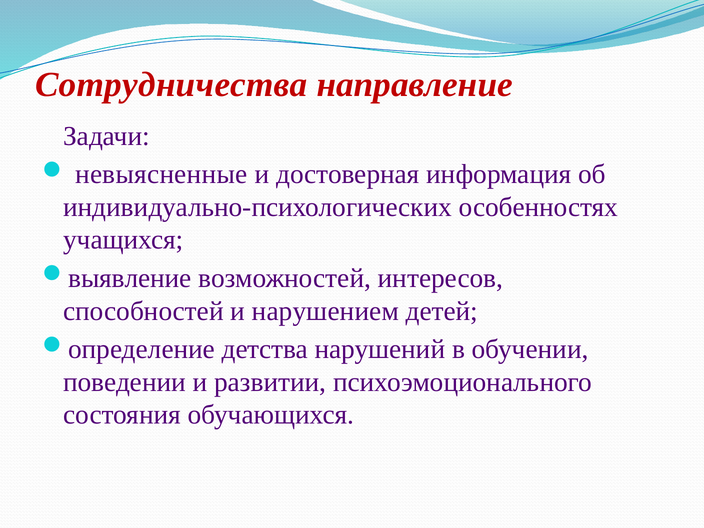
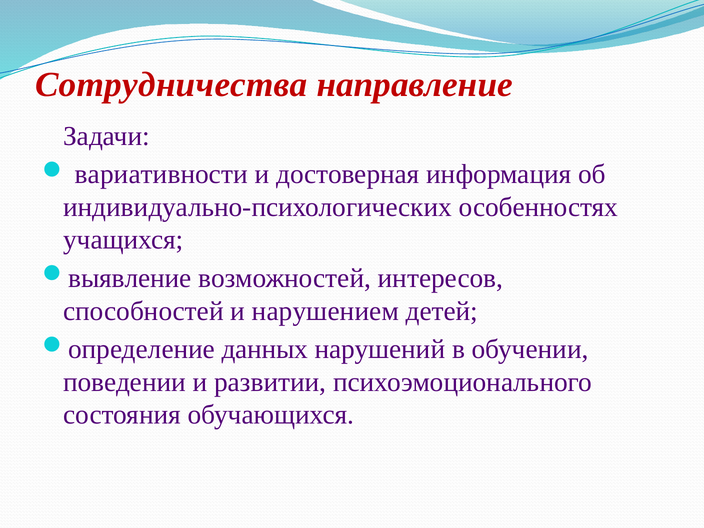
невыясненные: невыясненные -> вариативности (161, 174)
детства: детства -> данных (265, 349)
